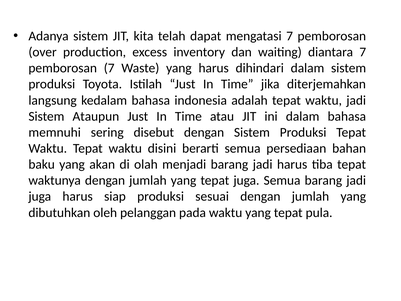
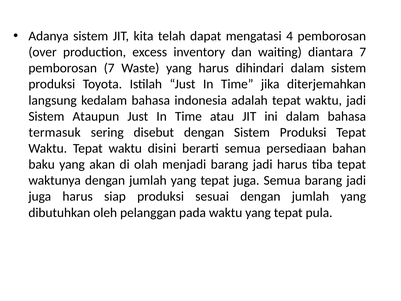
mengatasi 7: 7 -> 4 (290, 36)
memnuhi: memnuhi -> termasuk (55, 132)
